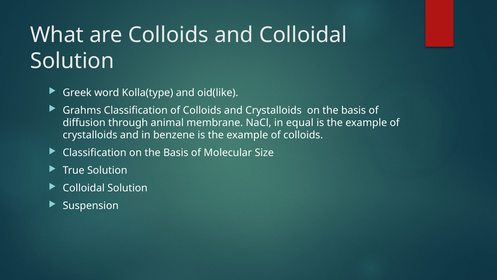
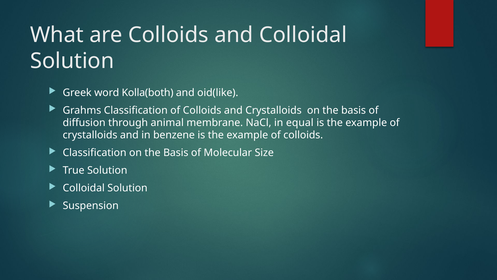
Kolla(type: Kolla(type -> Kolla(both (148, 93)
